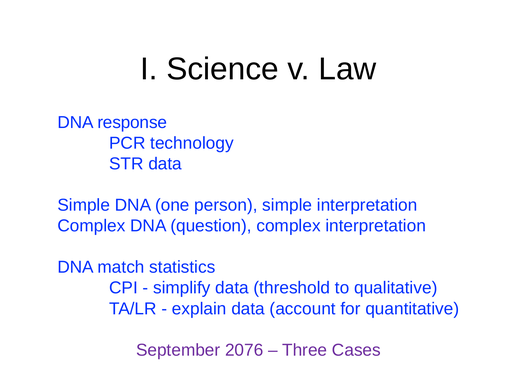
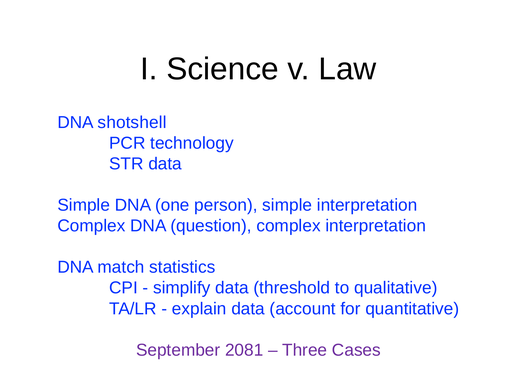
response: response -> shotshell (132, 122)
2076: 2076 -> 2081 (244, 350)
